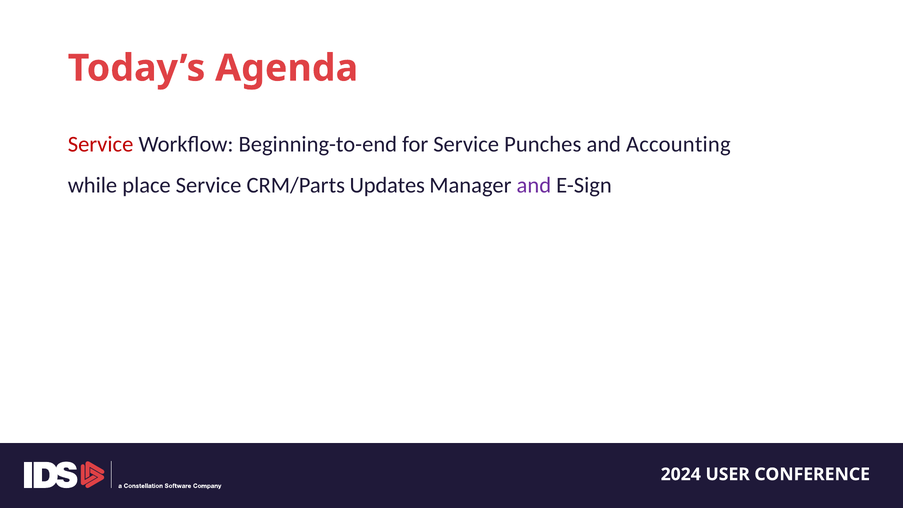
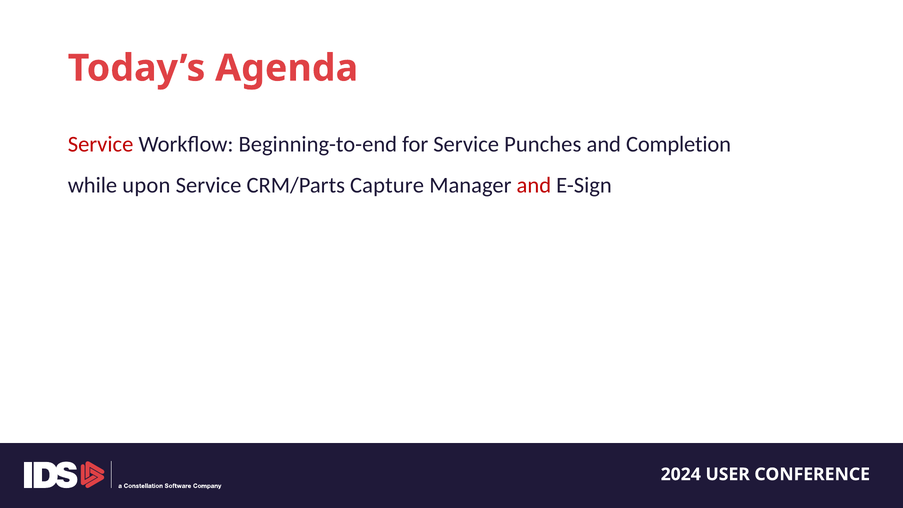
Accounting: Accounting -> Completion (679, 145)
place: place -> upon (146, 185)
Updates: Updates -> Capture (387, 185)
and colour: purple -> red (534, 185)
